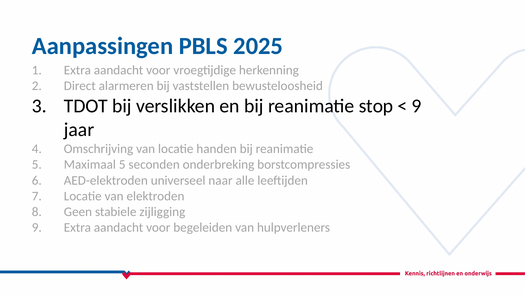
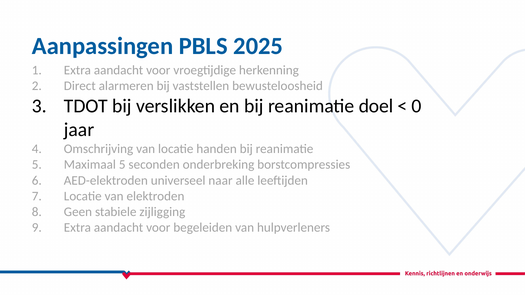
stop: stop -> doel (376, 106)
9: 9 -> 0 (417, 106)
